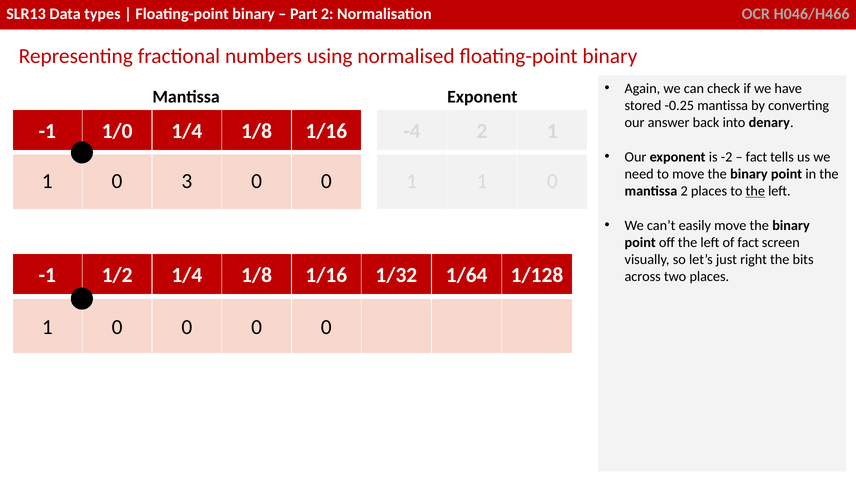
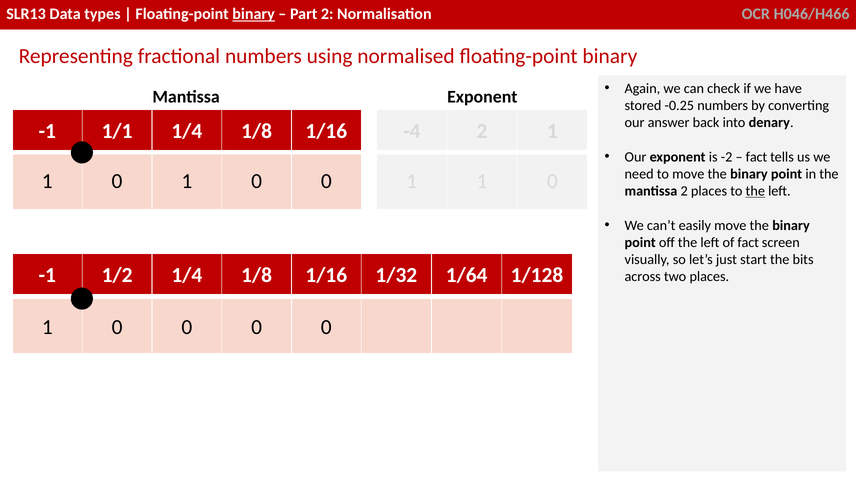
binary underline: none -> present (254, 14)
-0.25 mantissa: mantissa -> numbers (723, 105)
1/0: 1/0 -> 1/1 (117, 131)
1 0 3: 3 -> 1 (187, 181)
right: right -> start (754, 259)
